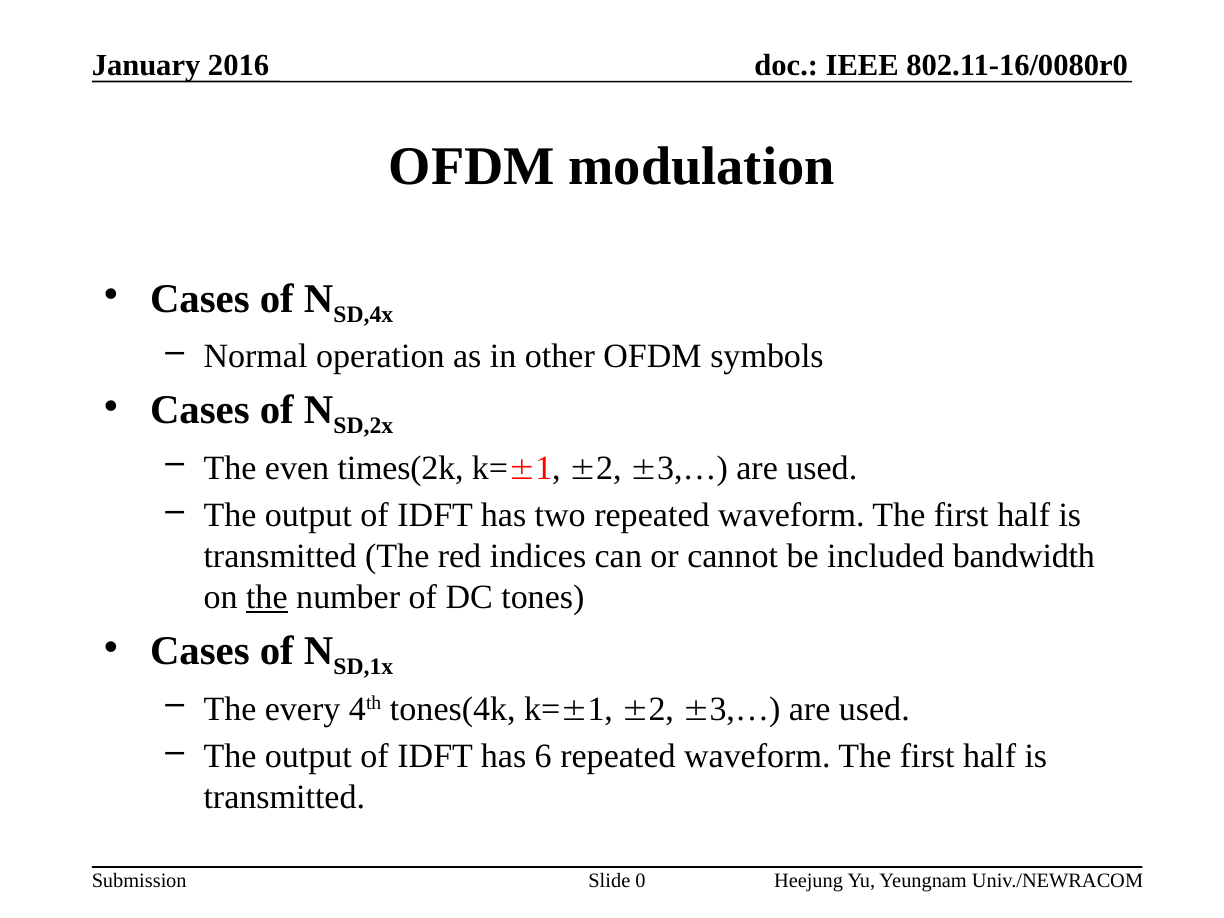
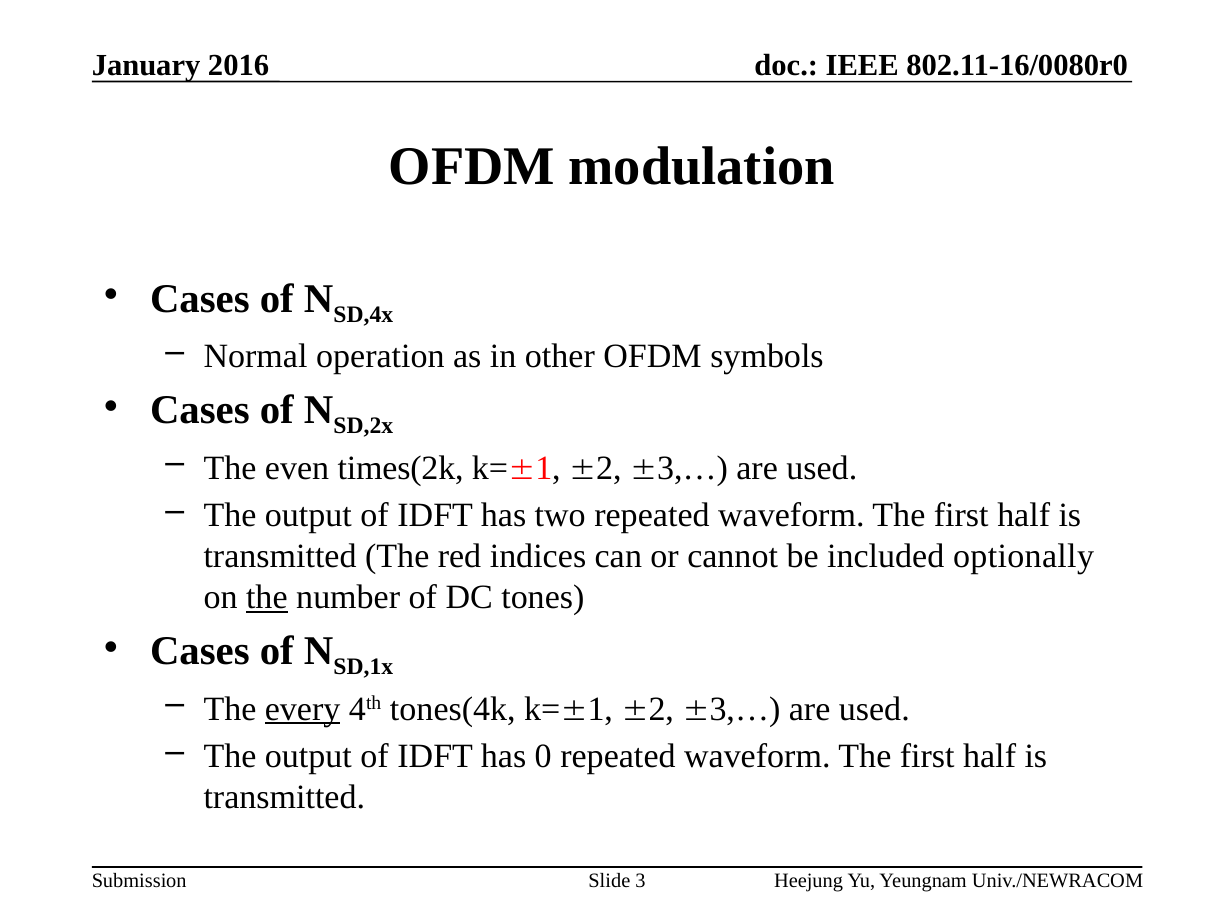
bandwidth: bandwidth -> optionally (1024, 557)
every underline: none -> present (303, 709)
6: 6 -> 0 (543, 756)
0: 0 -> 3 (641, 880)
